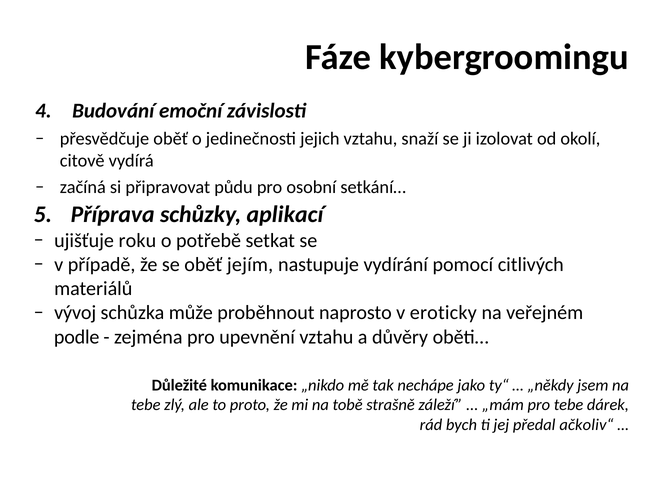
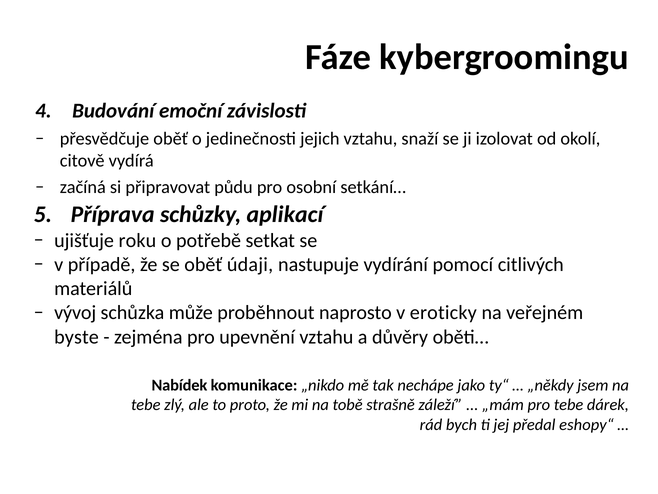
jejím: jejím -> údaji (250, 264)
podle: podle -> byste (77, 337)
Důležité: Důležité -> Nabídek (179, 385)
ačkoliv“: ačkoliv“ -> eshopy“ (586, 424)
